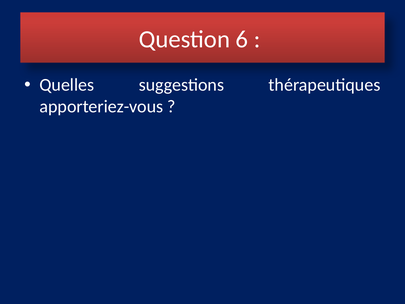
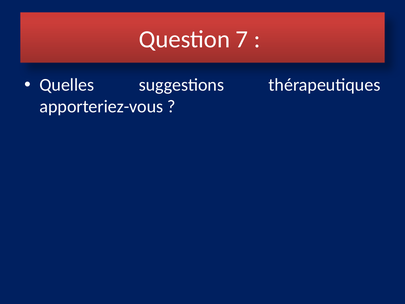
6: 6 -> 7 (242, 39)
